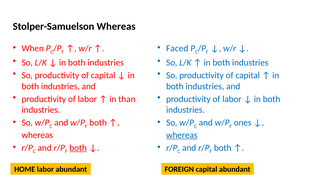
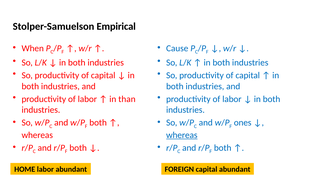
Stolper-Samuelson Whereas: Whereas -> Empirical (116, 27)
Faced: Faced -> Cause (177, 48)
both underline: present -> none (78, 148)
